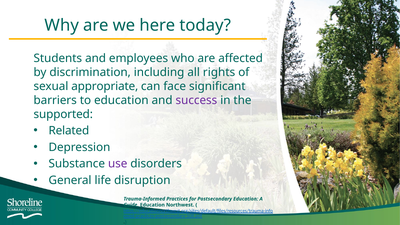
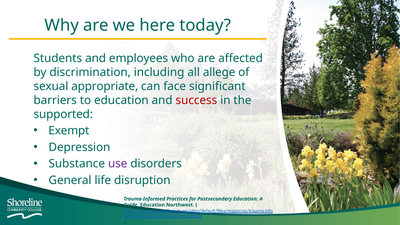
rights: rights -> allege (219, 72)
success colour: purple -> red (196, 100)
Related: Related -> Exempt (69, 131)
